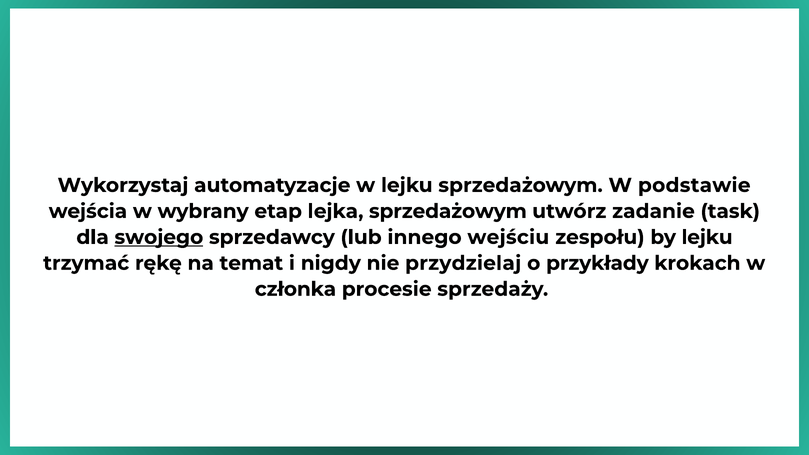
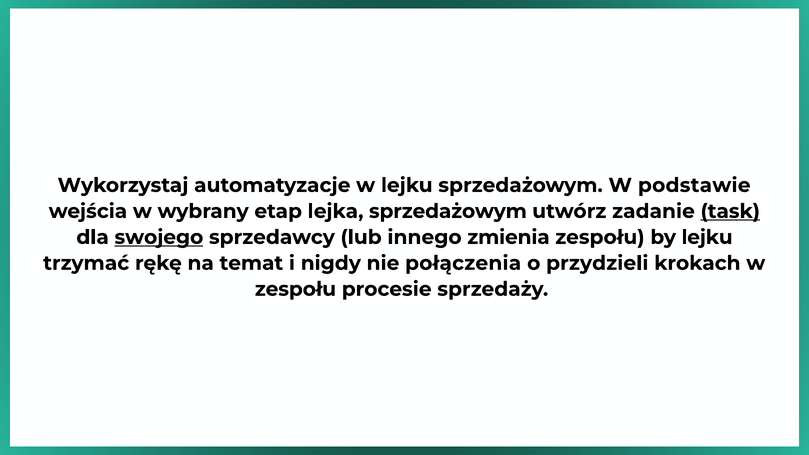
task underline: none -> present (730, 211)
wejściu: wejściu -> zmienia (509, 237)
przydzielaj: przydzielaj -> połączenia (463, 263)
przykłady: przykłady -> przydzieli (597, 263)
członka: członka -> zespołu (295, 289)
